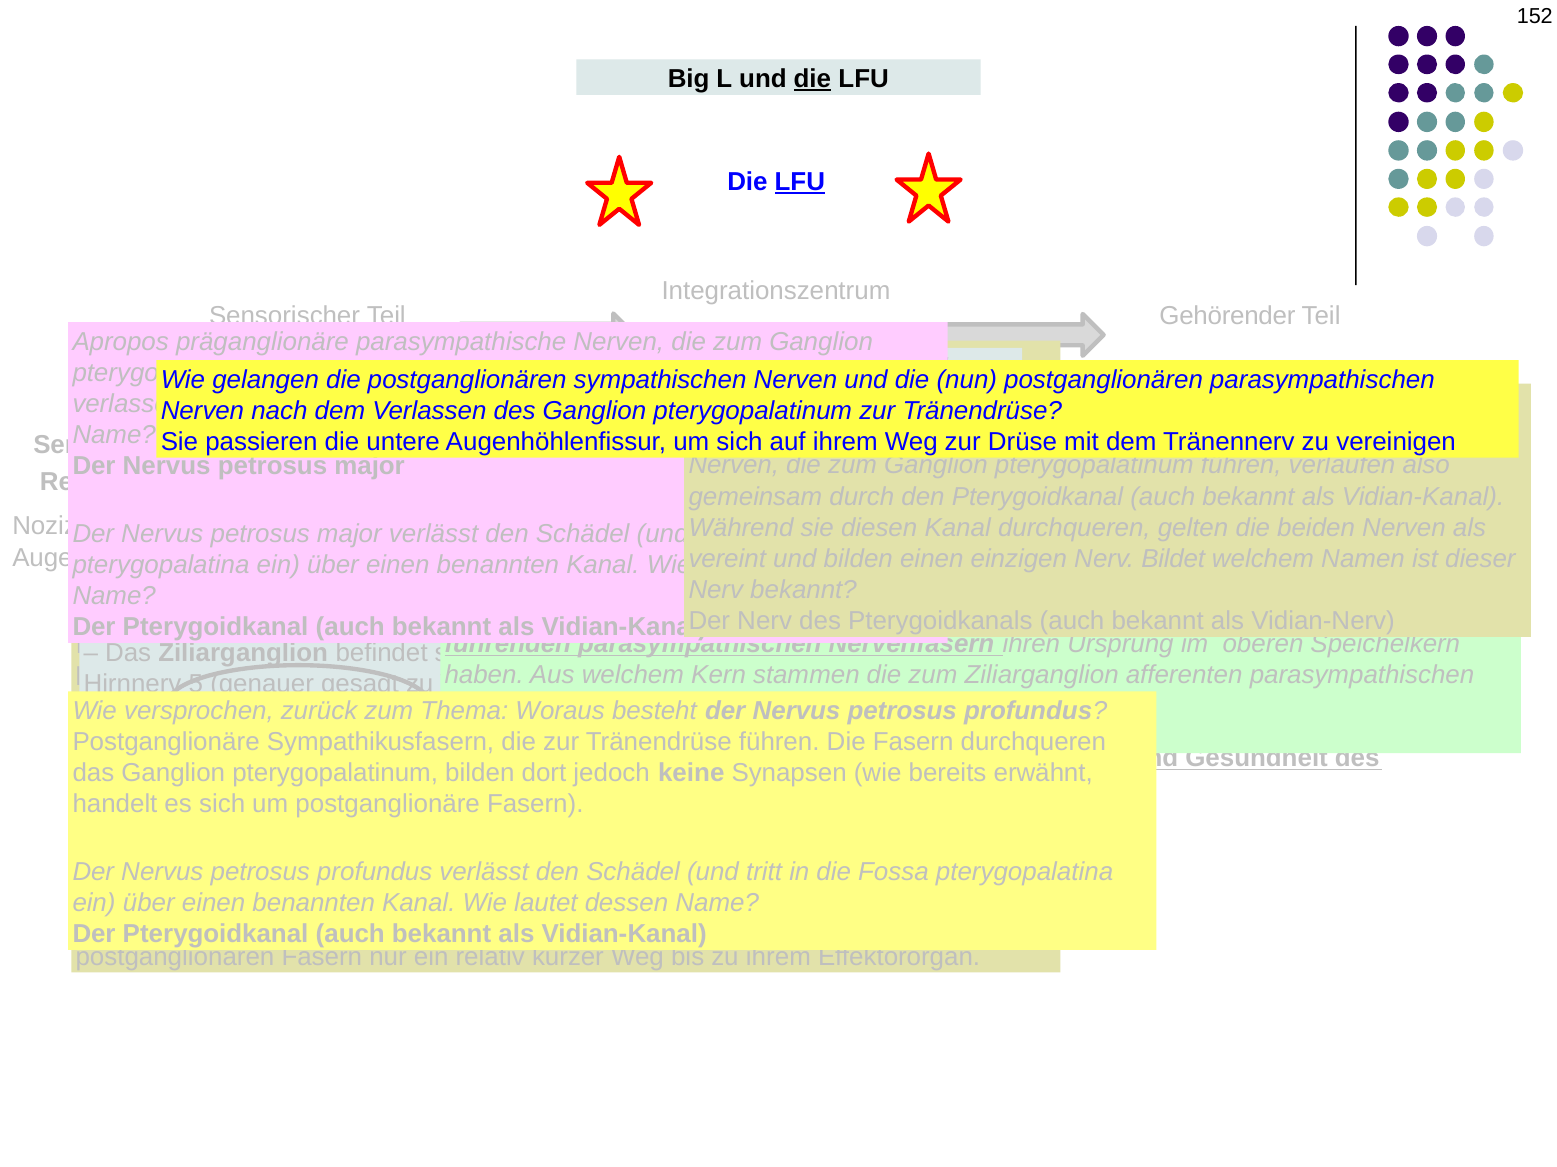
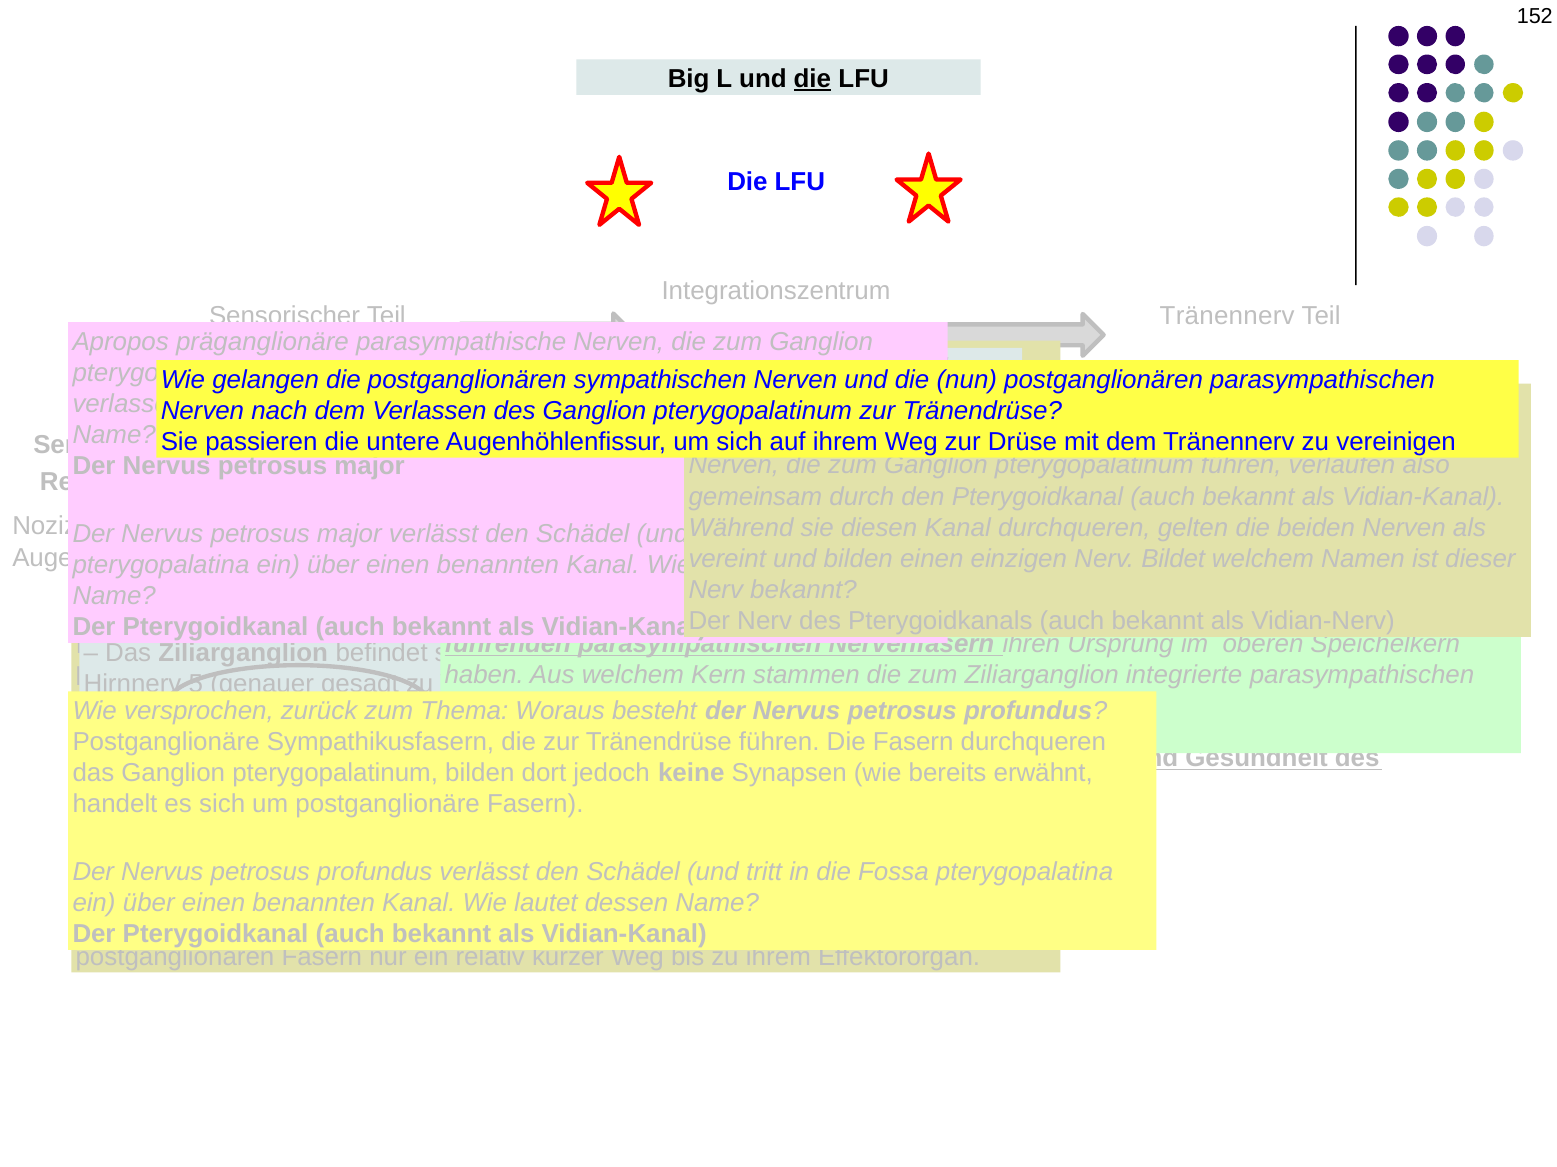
LFU underline: present -> none (800, 182)
Gehörender: Gehörender -> Tränennerv (1227, 316)
afferenten: afferenten -> integrierte (1184, 675)
